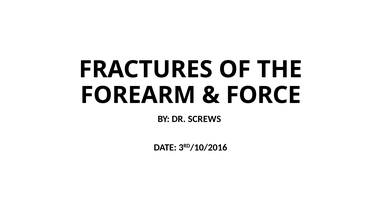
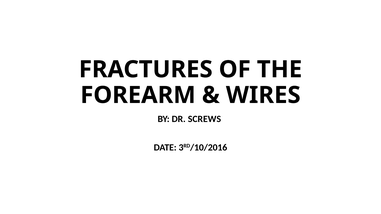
FORCE: FORCE -> WIRES (263, 95)
